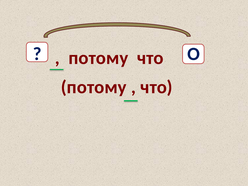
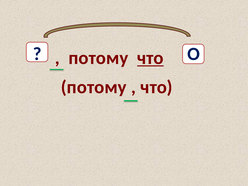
что underline: none -> present (150, 58)
